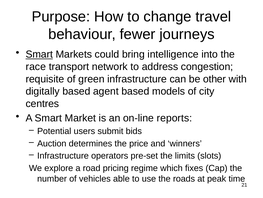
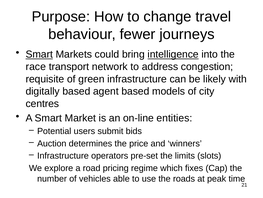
intelligence underline: none -> present (173, 54)
other: other -> likely (214, 79)
reports: reports -> entities (174, 118)
